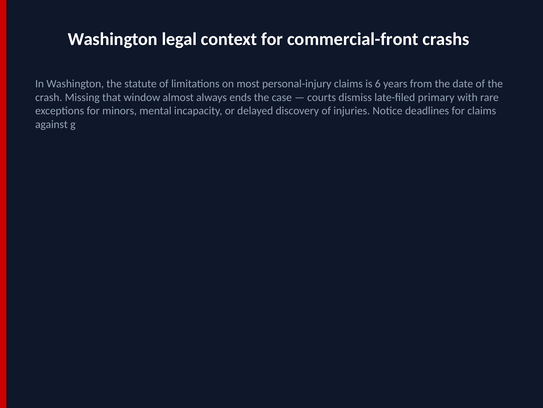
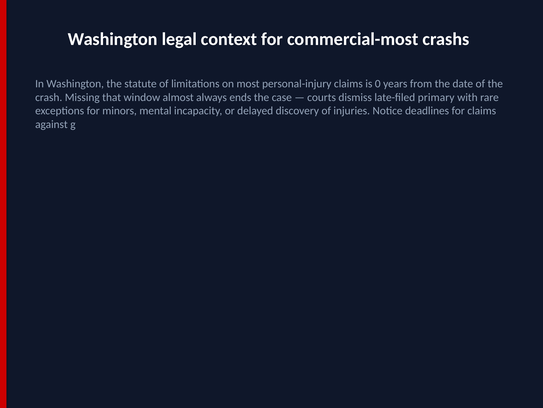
commercial-front: commercial-front -> commercial-most (353, 39)
6: 6 -> 0 (378, 84)
